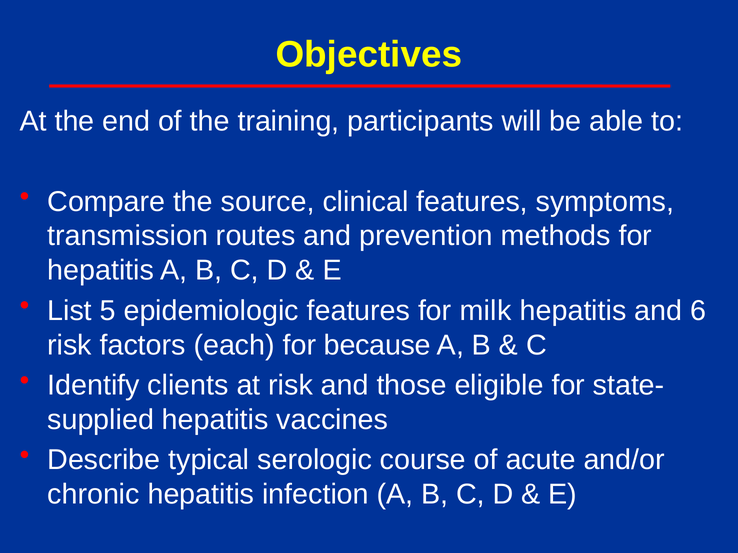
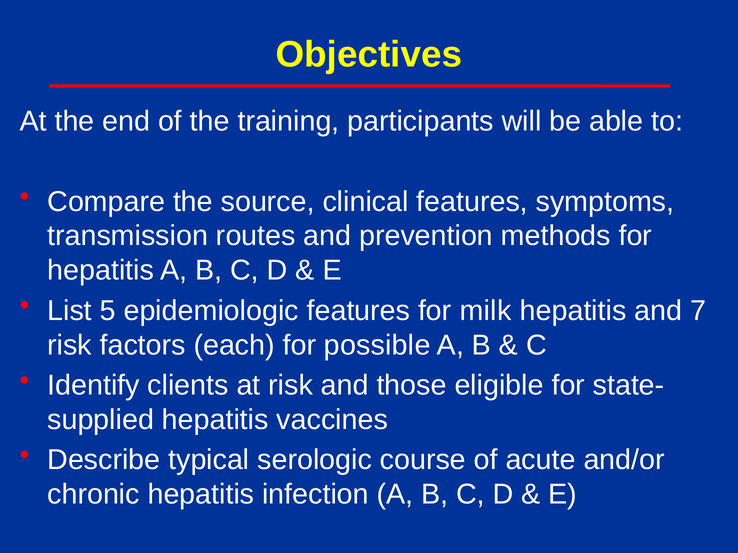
6: 6 -> 7 (698, 311)
because: because -> possible (377, 345)
